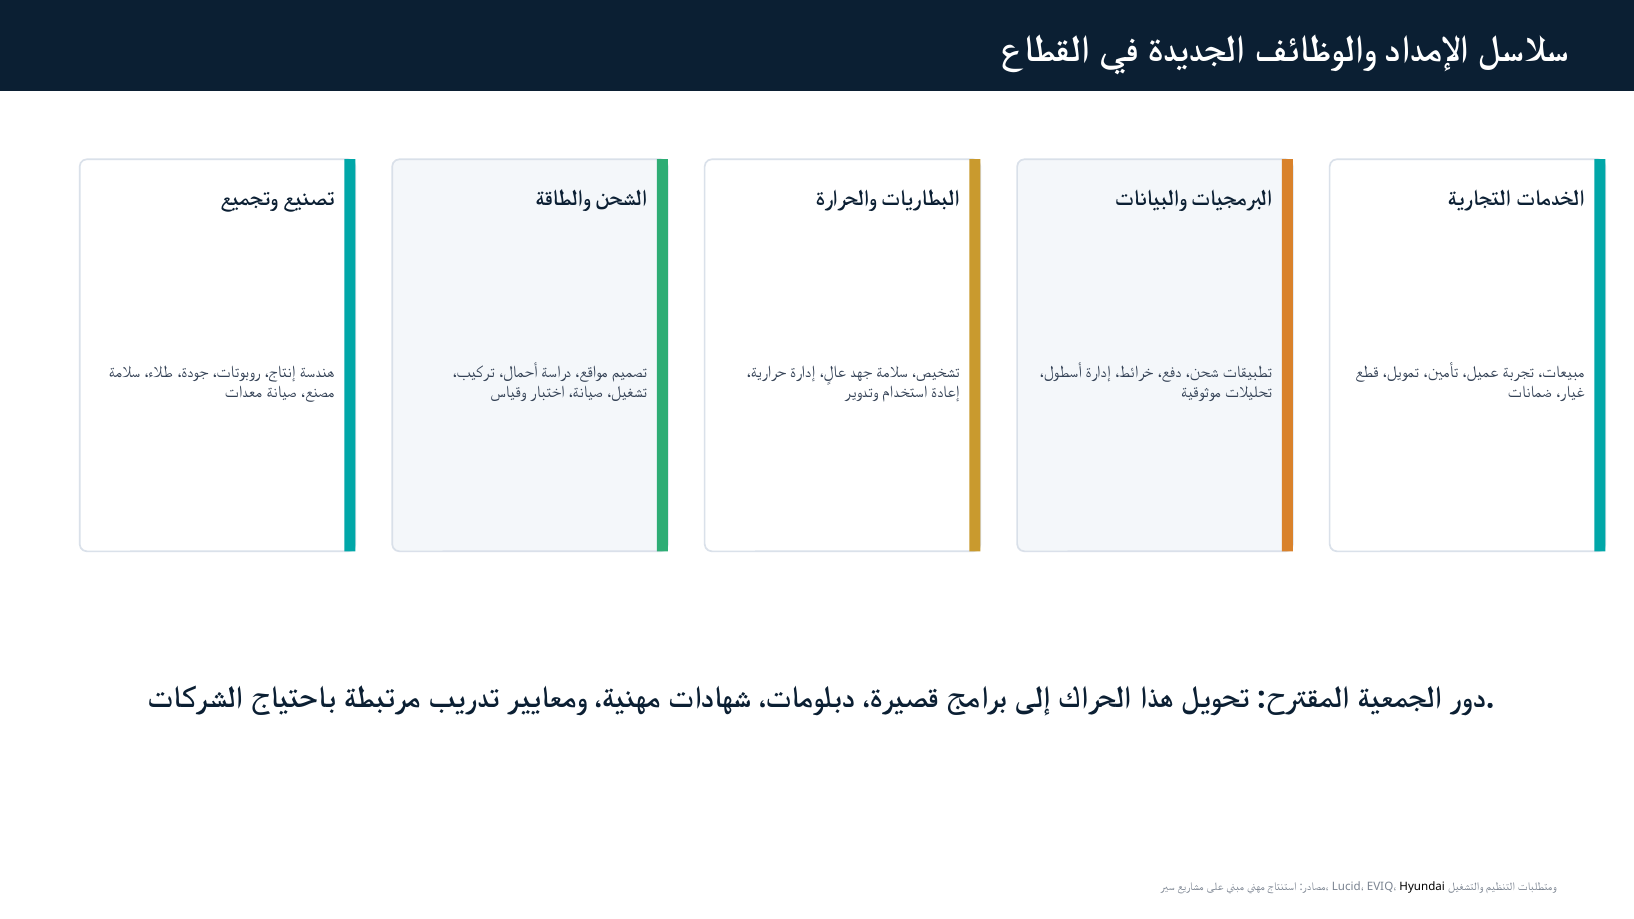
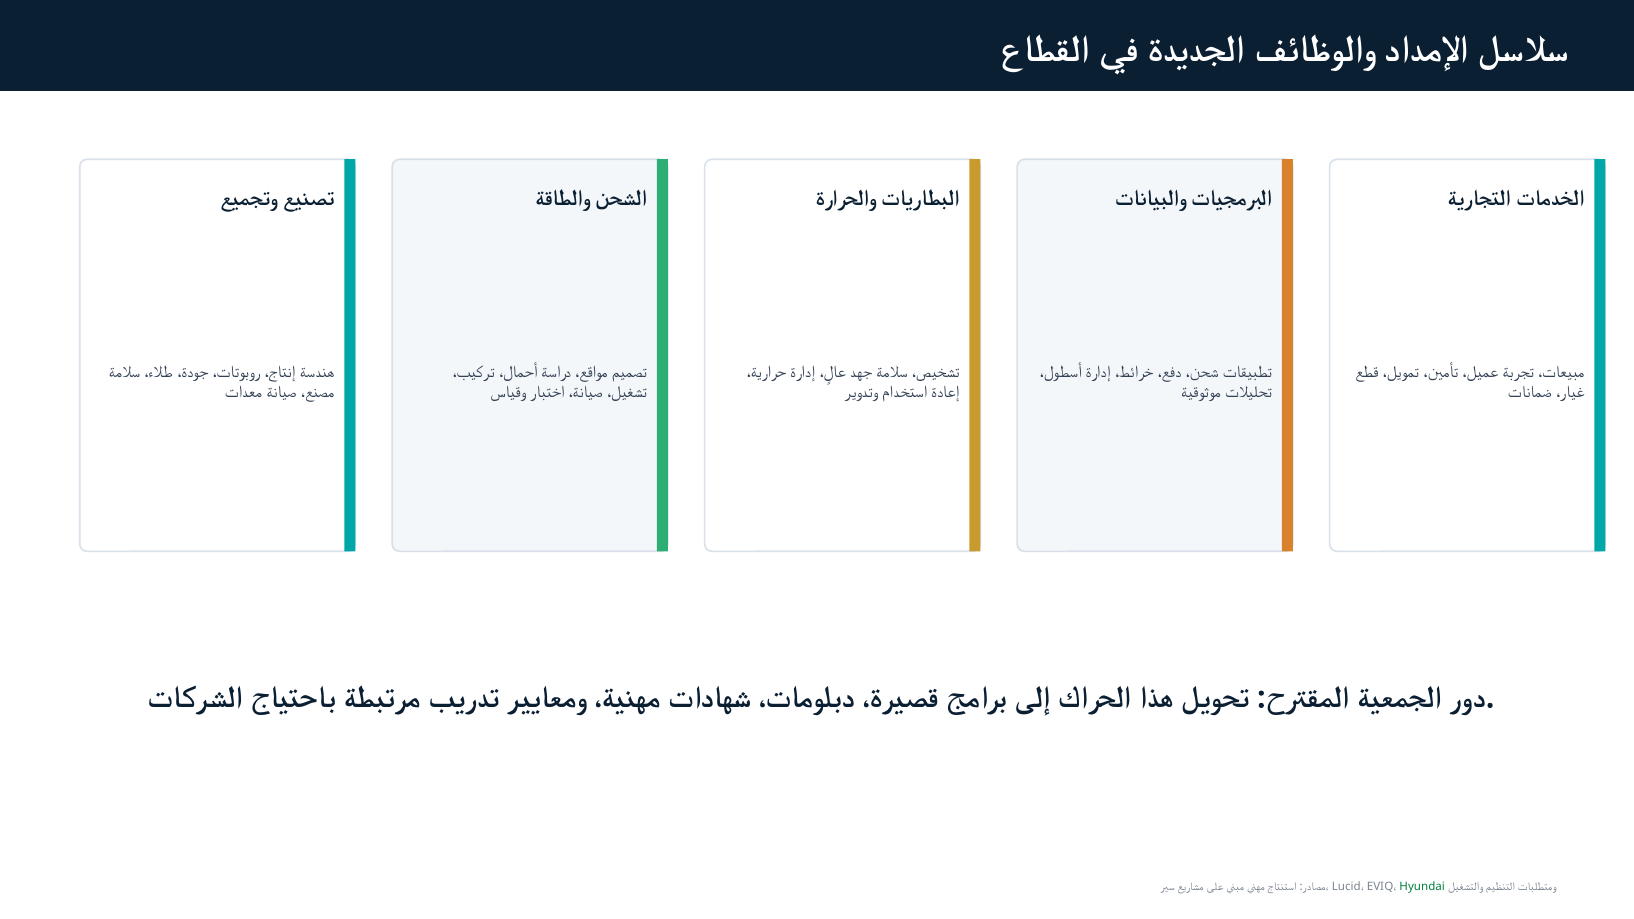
Hyundai colour: black -> green (1422, 887)
